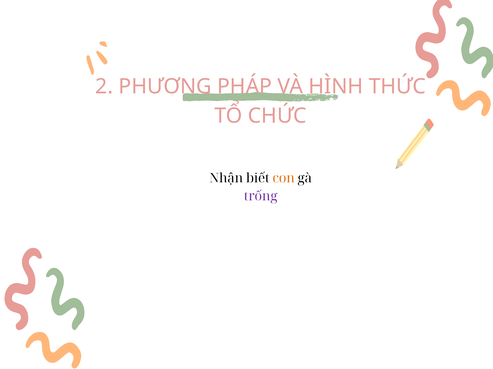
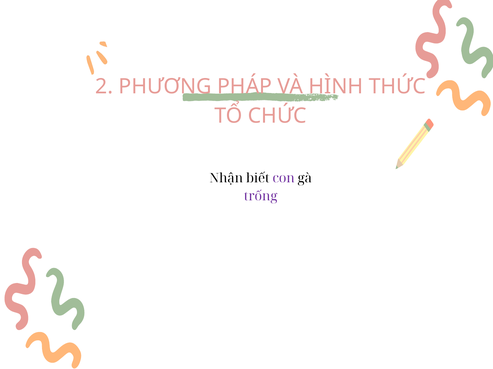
con colour: orange -> purple (284, 178)
